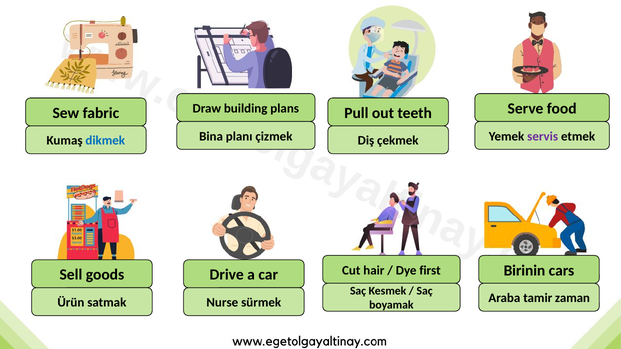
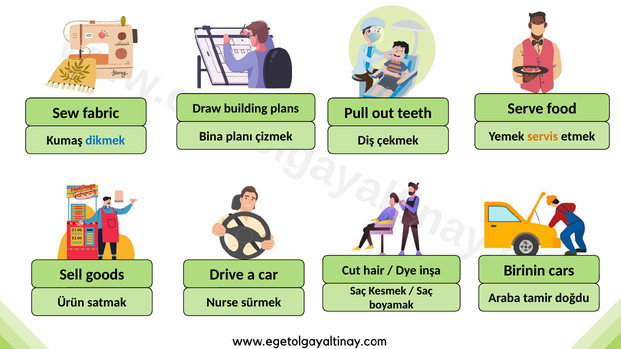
servis colour: purple -> orange (543, 136)
first: first -> inşa (430, 270)
zaman: zaman -> doğdu (572, 298)
